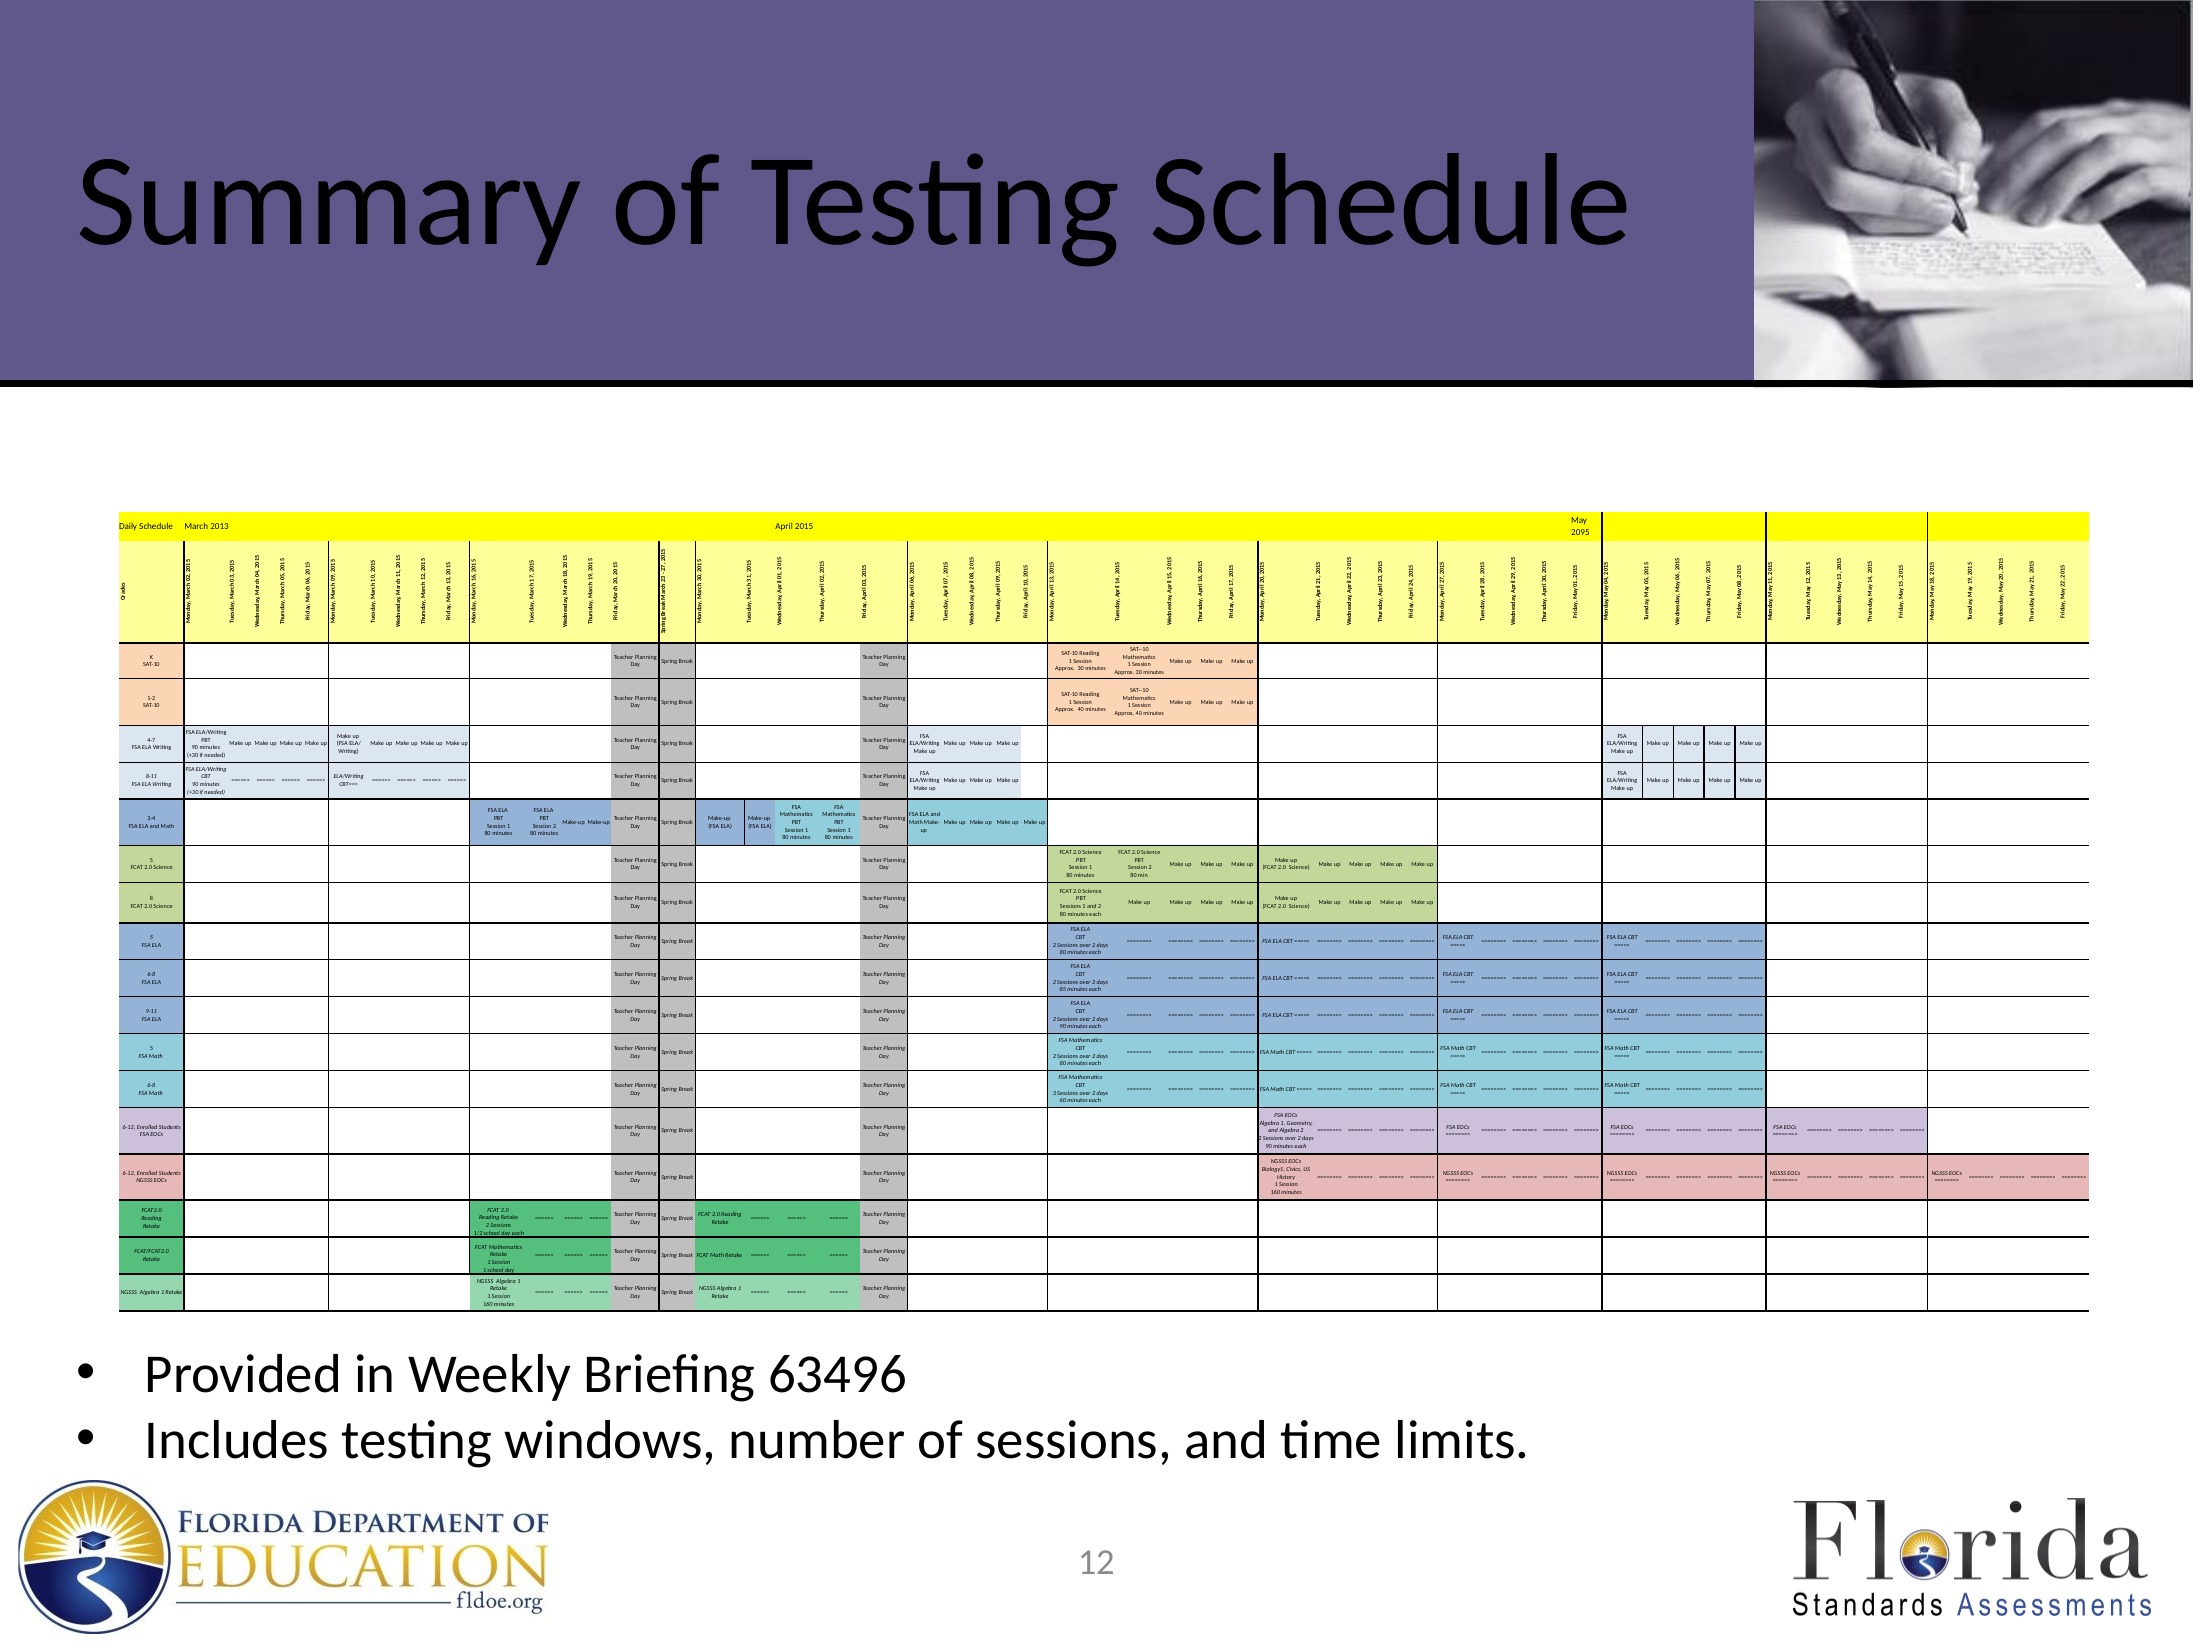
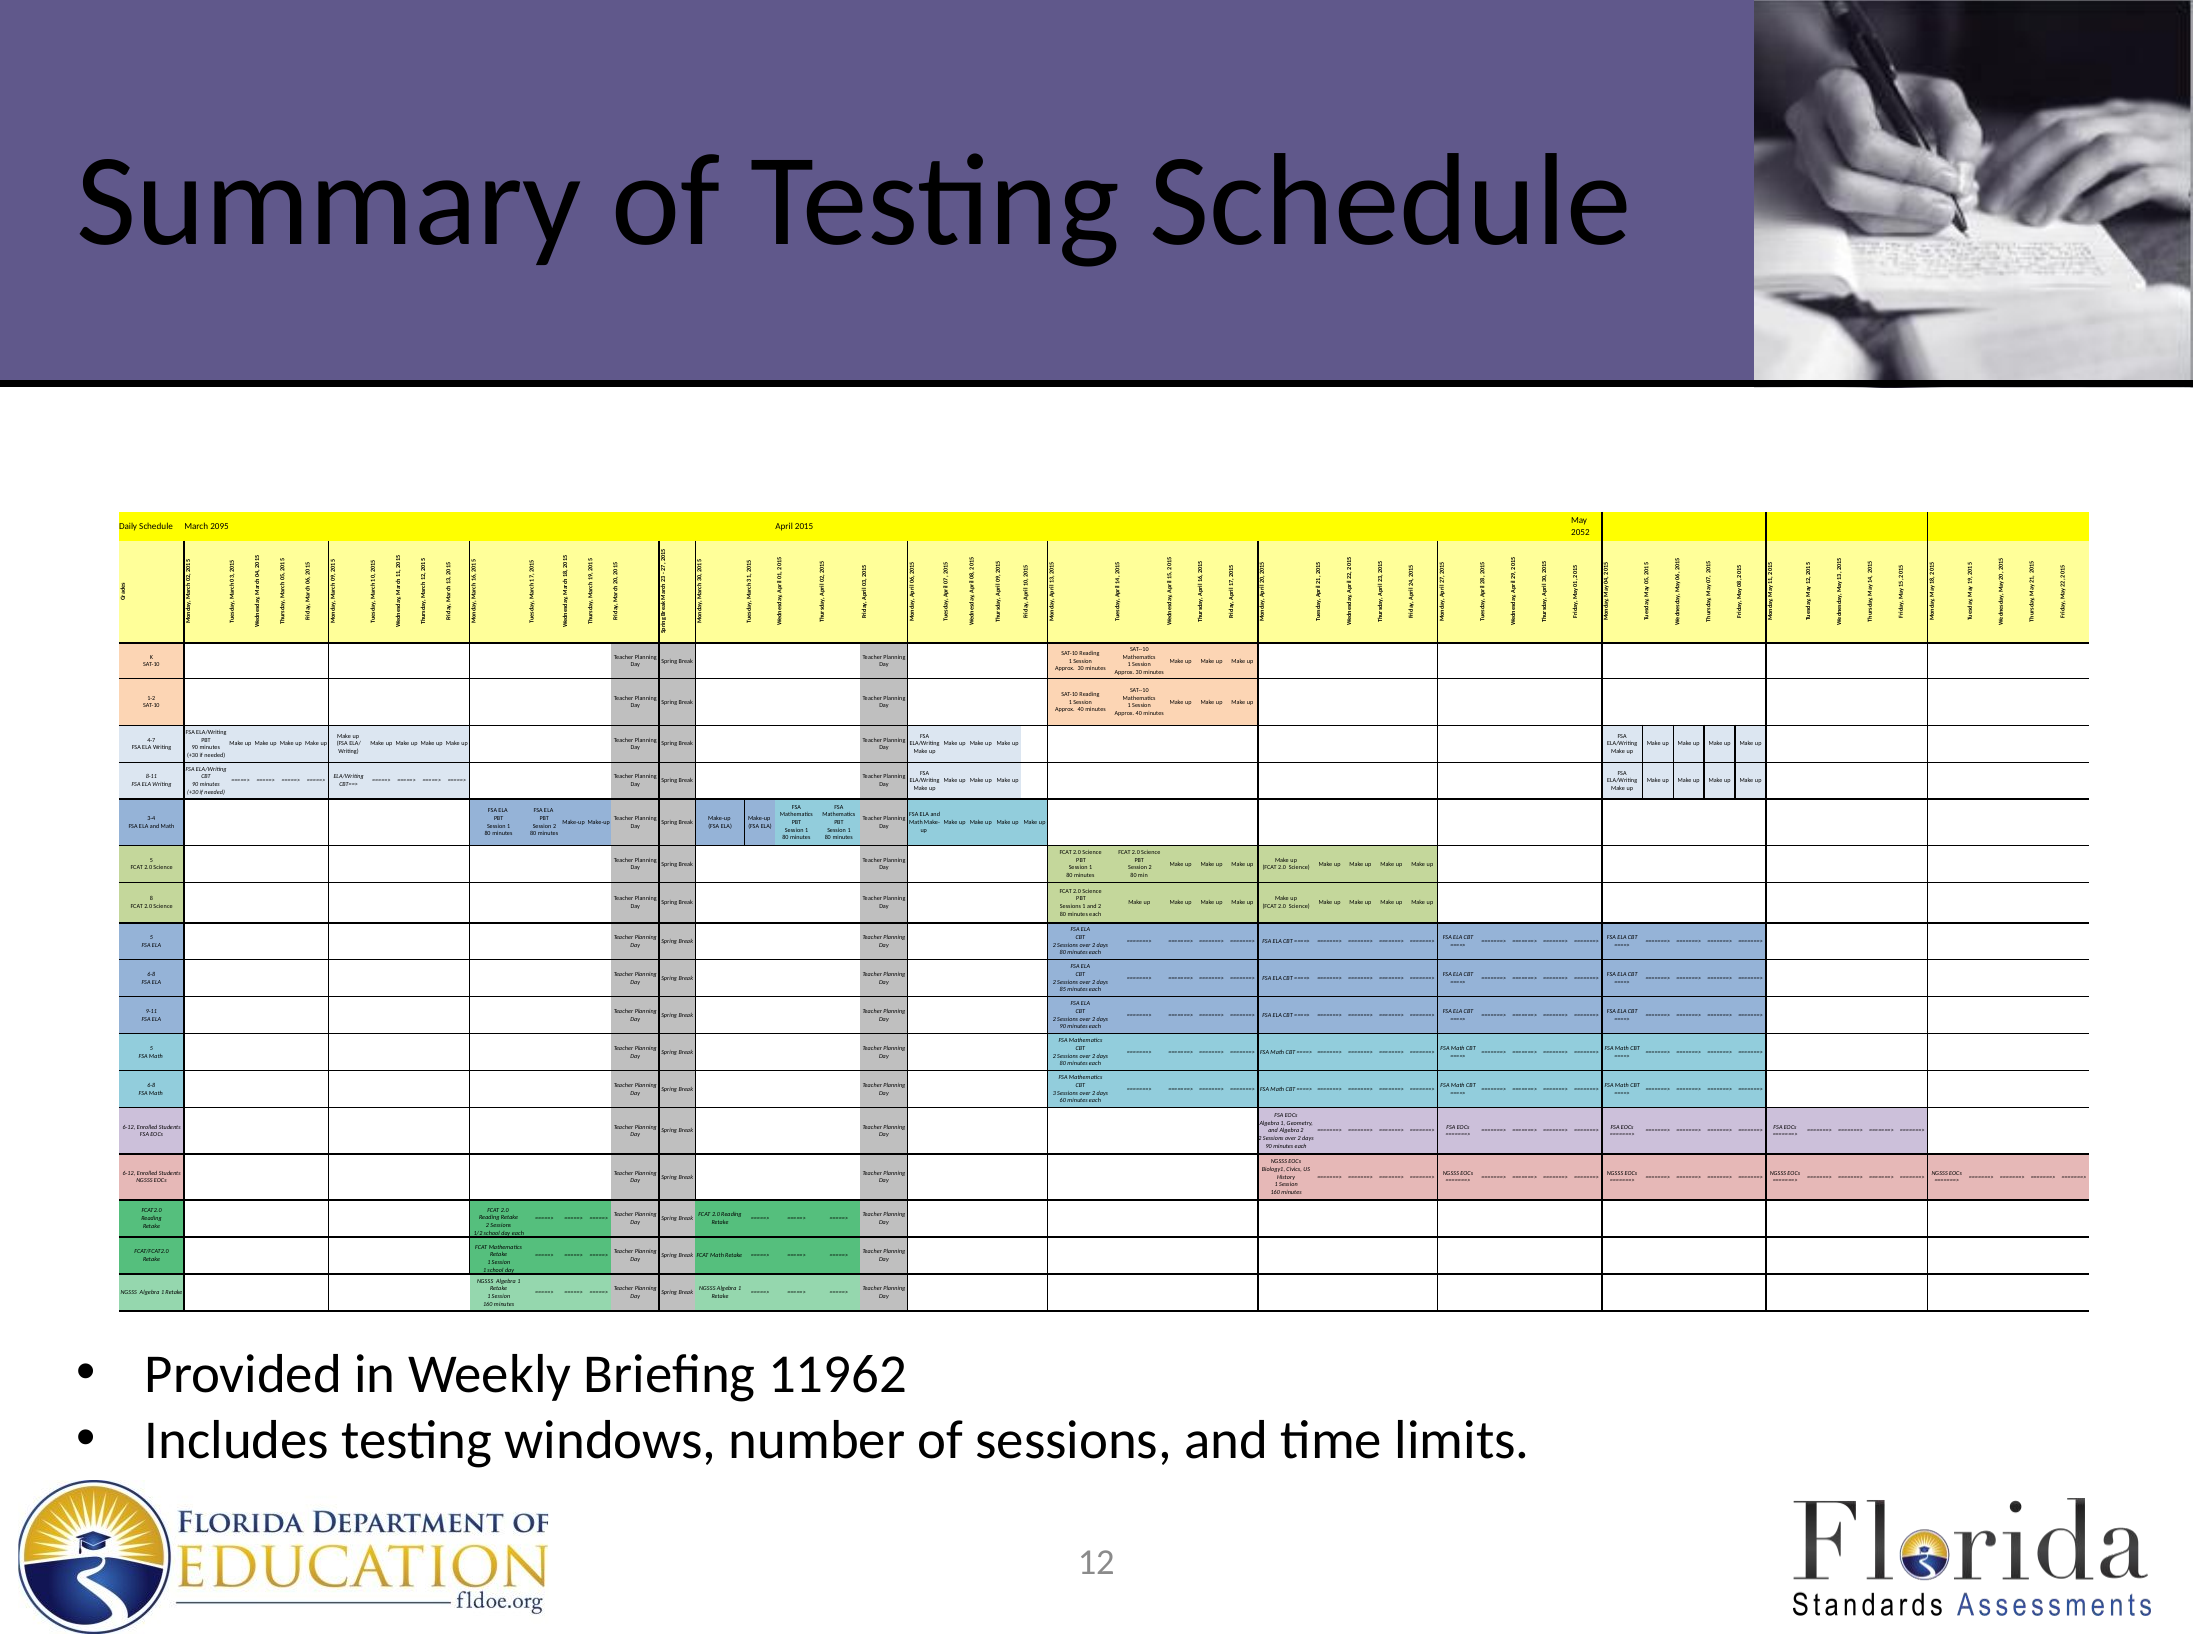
2013: 2013 -> 2095 (220, 526)
2095: 2095 -> 2052 (1580, 532)
63496: 63496 -> 11962 (837, 1374)
